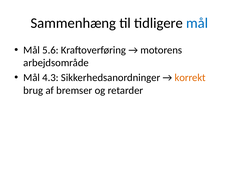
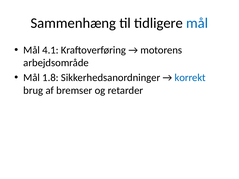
5.6: 5.6 -> 4.1 (50, 50)
4.3: 4.3 -> 1.8 (50, 78)
korrekt colour: orange -> blue (190, 78)
